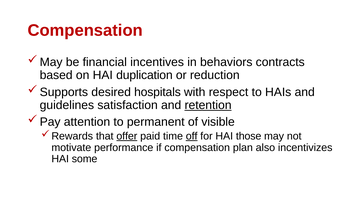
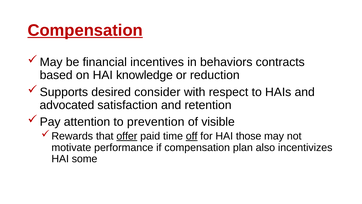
Compensation underline: none -> present (85, 30)
duplication: duplication -> knowledge (144, 75)
hospitals: hospitals -> consider (157, 92)
guidelines: guidelines -> advocated (67, 105)
retention underline: present -> none (208, 105)
permanent: permanent -> prevention (156, 122)
